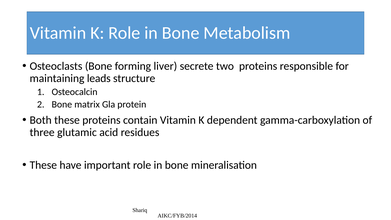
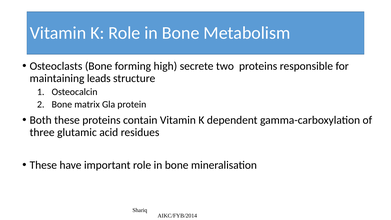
liver: liver -> high (165, 66)
